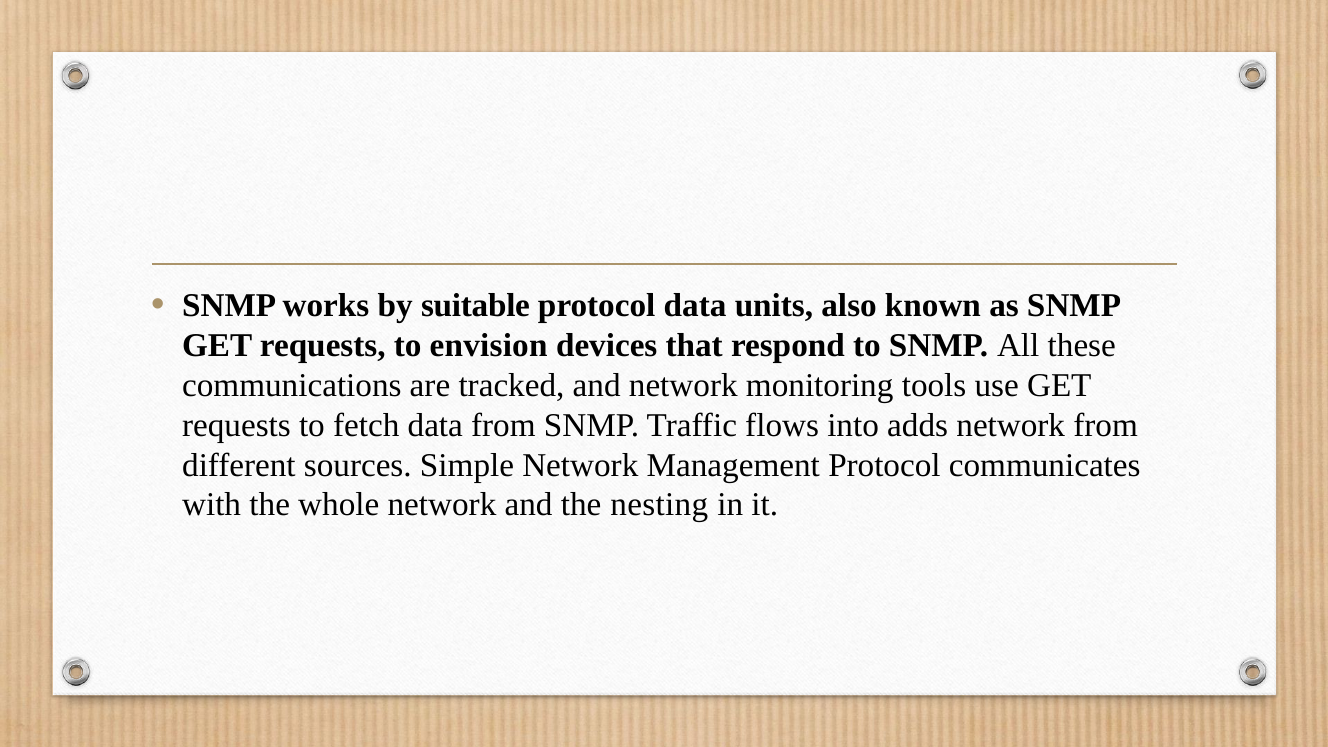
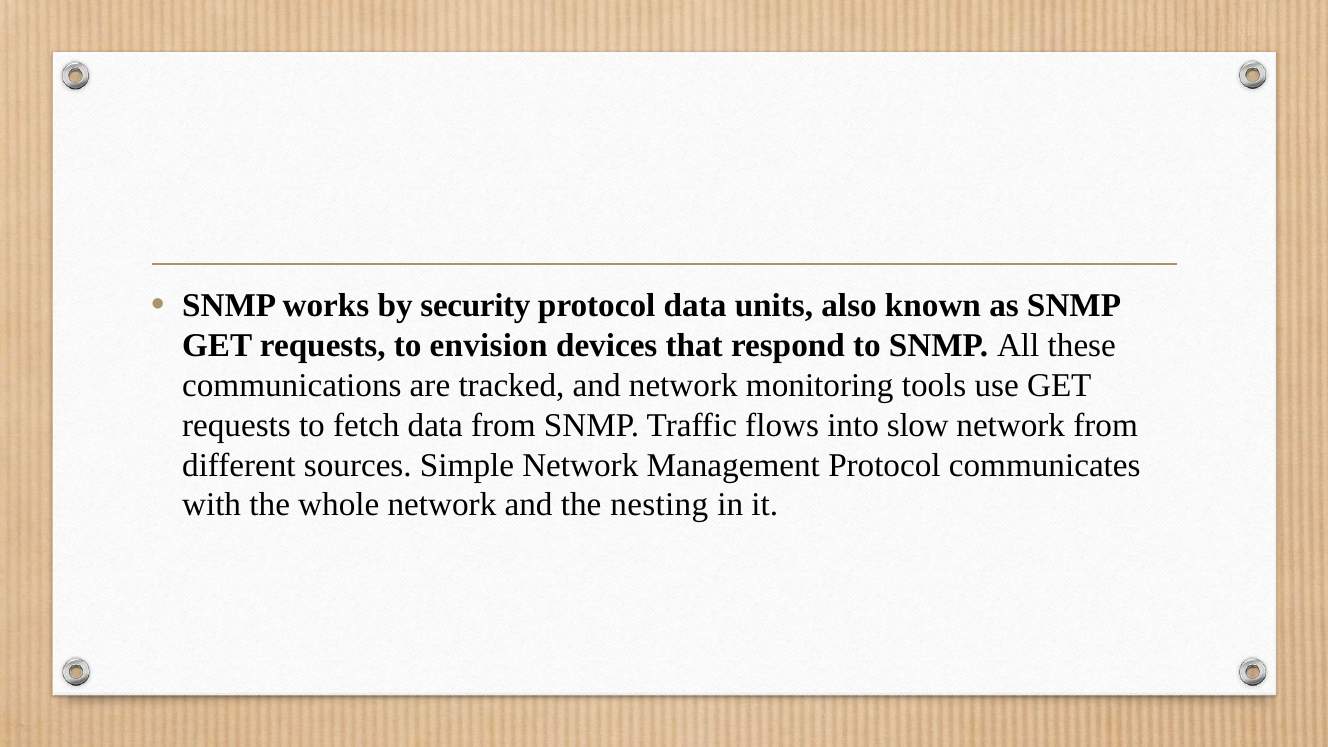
suitable: suitable -> security (476, 306)
adds: adds -> slow (918, 425)
